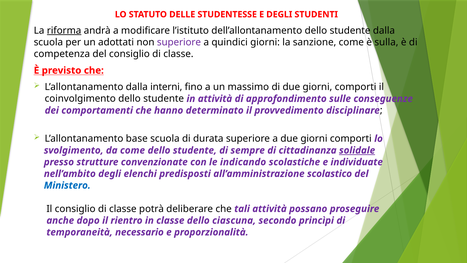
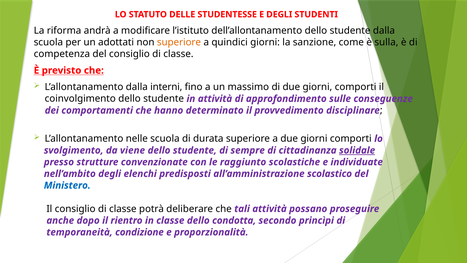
riforma underline: present -> none (64, 30)
superiore colour: purple -> orange (179, 42)
base: base -> nelle (137, 138)
da come: come -> viene (133, 150)
indicando: indicando -> raggiunto (243, 162)
ciascuna: ciascuna -> condotta (234, 220)
necessario: necessario -> condizione (139, 232)
